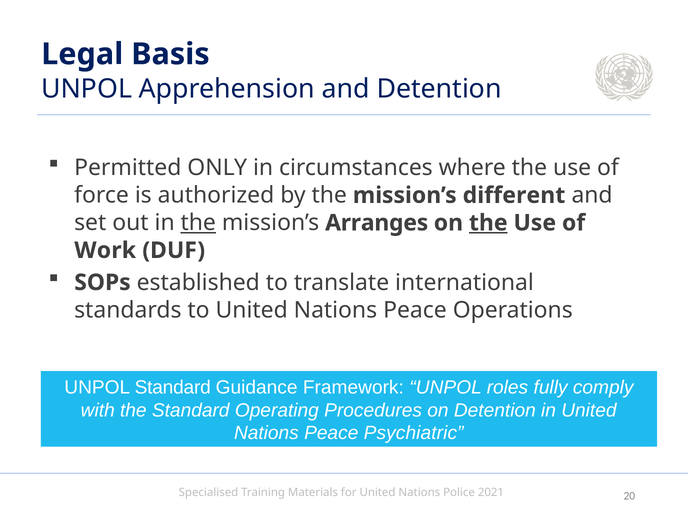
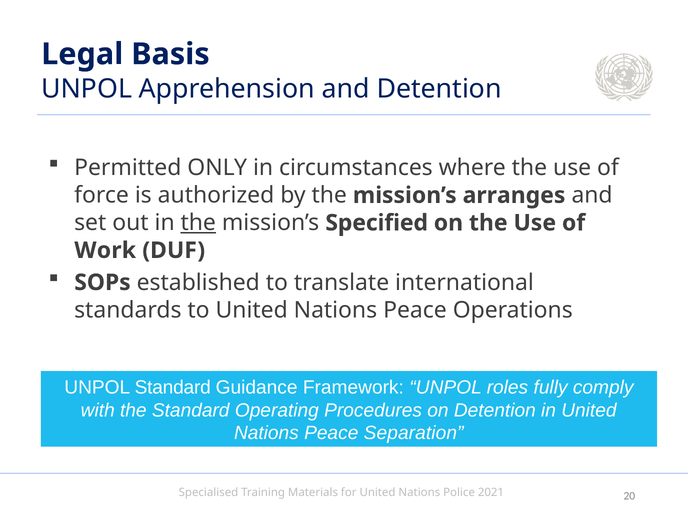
different: different -> arranges (514, 195)
Arranges: Arranges -> Specified (377, 223)
the underline: present -> none (488, 223)
Psychiatric: Psychiatric -> Separation (414, 433)
